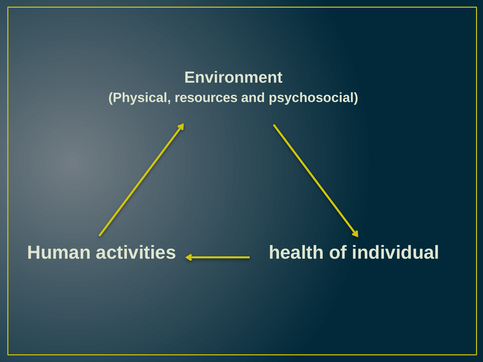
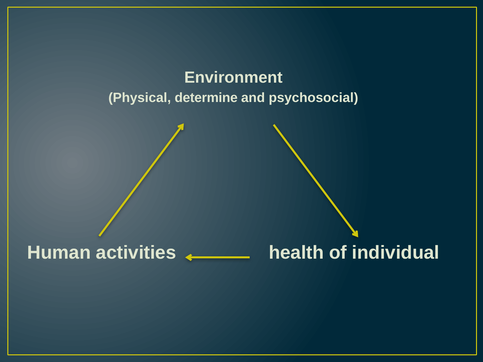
resources: resources -> determine (206, 98)
